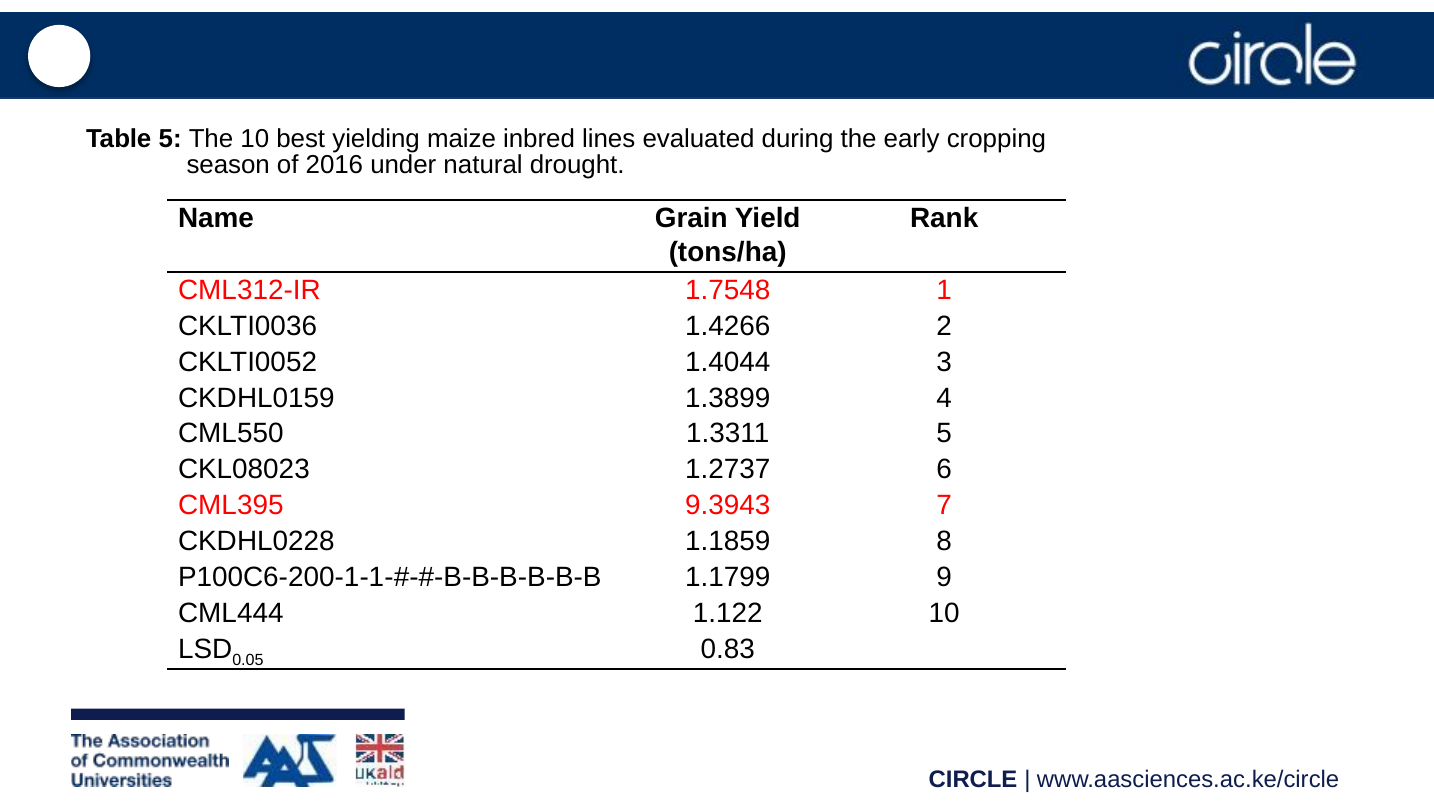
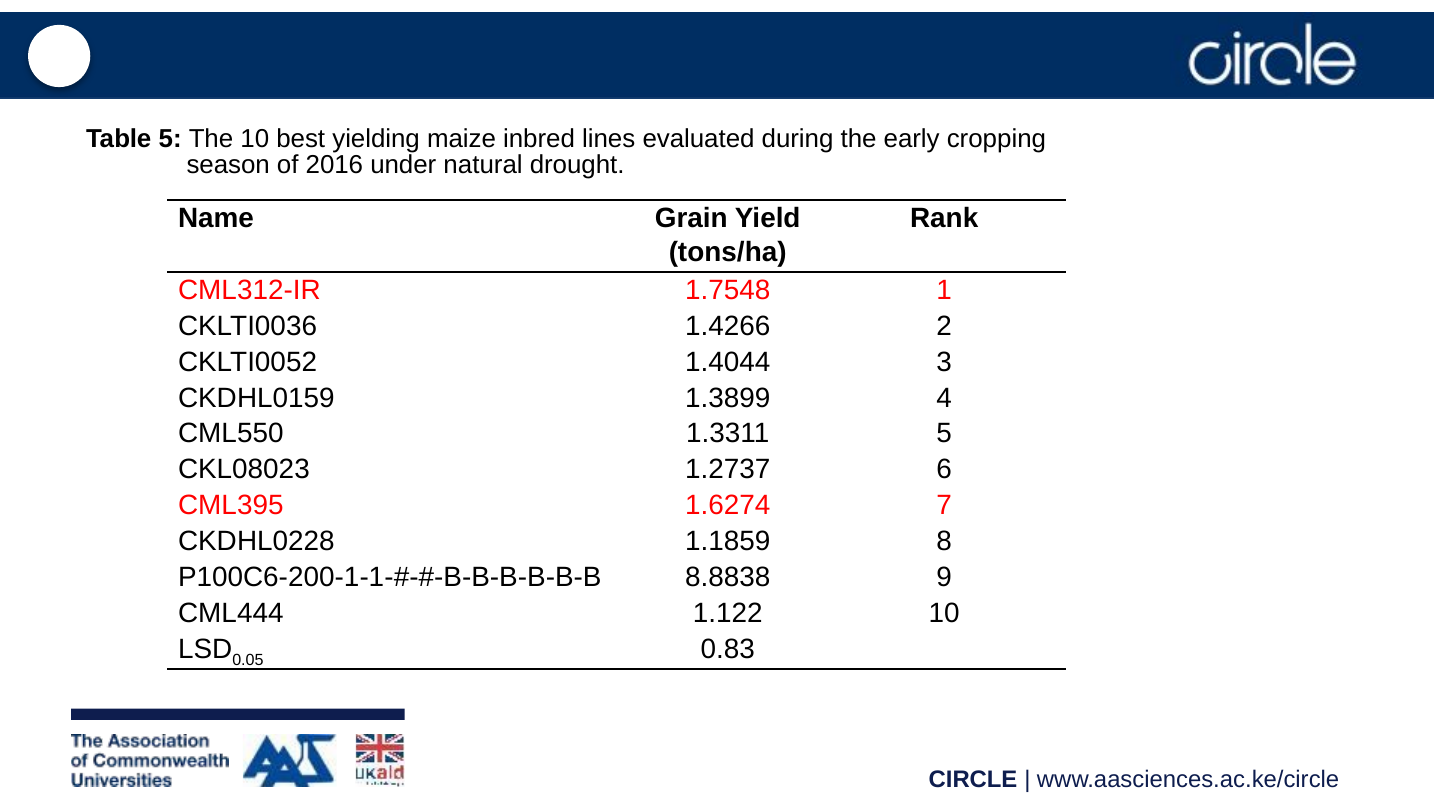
9.3943: 9.3943 -> 1.6274 (728, 505)
1.1799: 1.1799 -> 8.8838 (728, 577)
